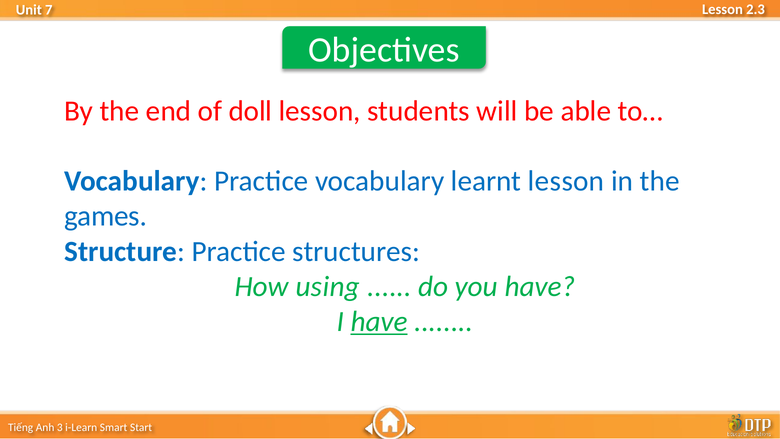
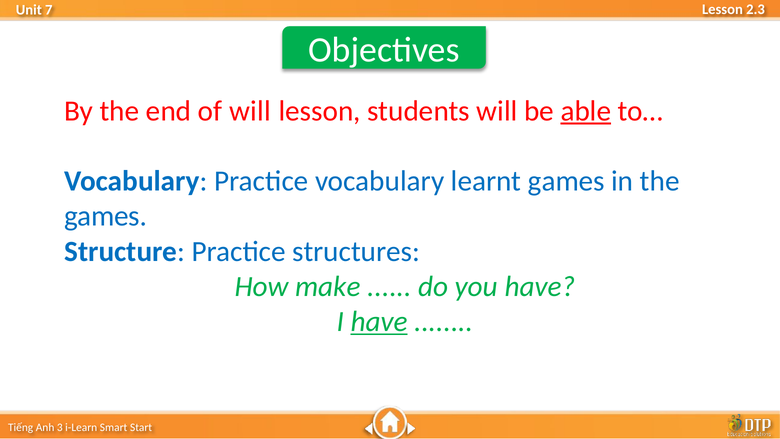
of doll: doll -> will (250, 111)
able underline: none -> present (586, 111)
learnt lesson: lesson -> games (566, 181)
using: using -> make (328, 286)
